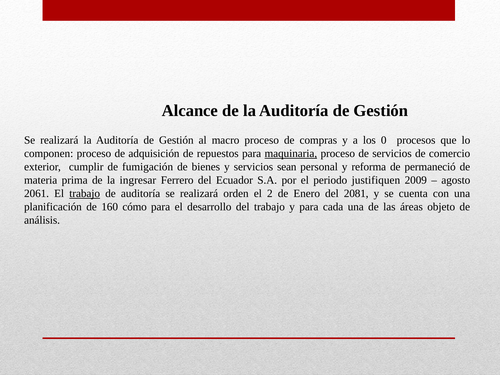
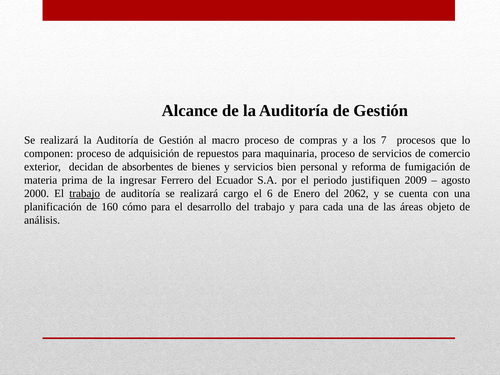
0: 0 -> 7 (384, 140)
maquinaria underline: present -> none (291, 153)
cumplir: cumplir -> decidan (86, 167)
fumigación: fumigación -> absorbentes (148, 167)
sean: sean -> bien (287, 167)
permaneció: permaneció -> fumigación (430, 167)
2061: 2061 -> 2000 (37, 193)
orden: orden -> cargo (236, 193)
2: 2 -> 6 (270, 193)
2081: 2081 -> 2062 (356, 193)
